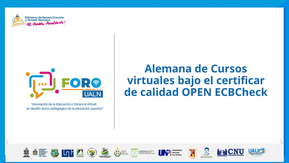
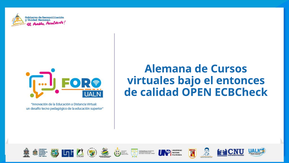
certificar: certificar -> entonces (240, 80)
